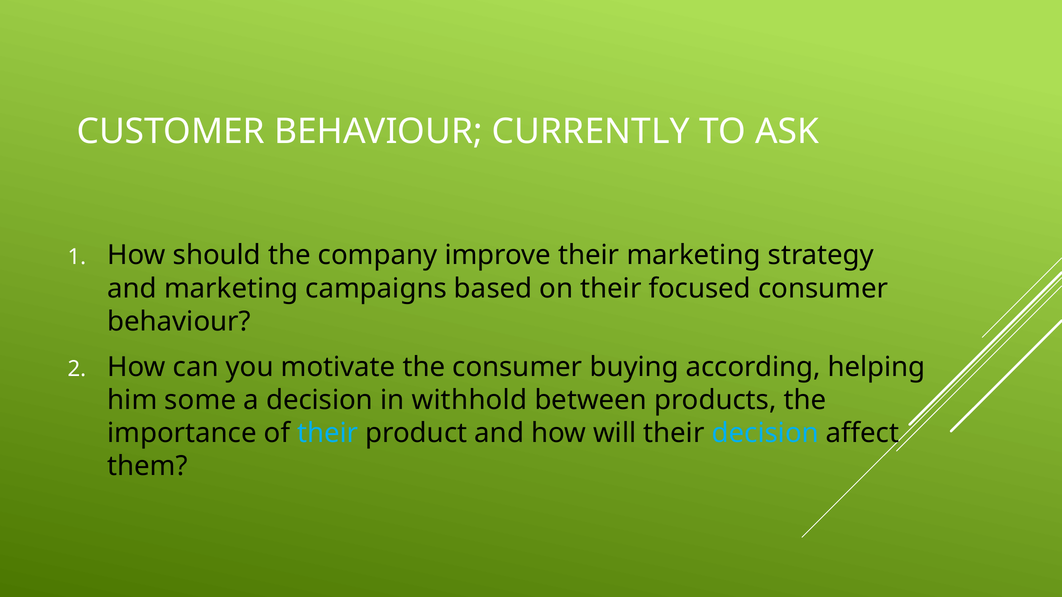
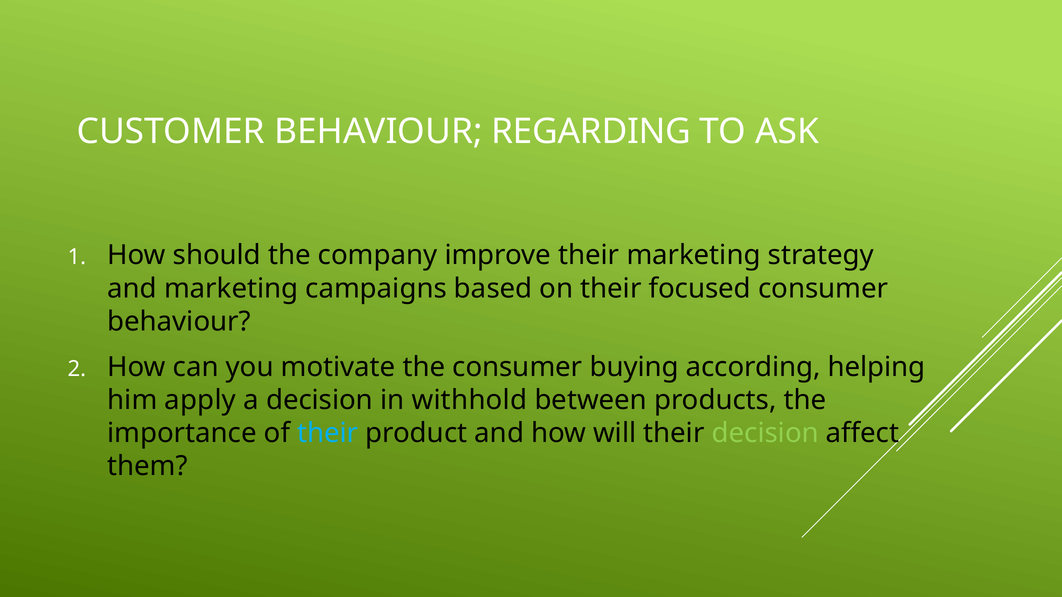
CURRENTLY: CURRENTLY -> REGARDING (591, 132)
some: some -> apply (200, 400)
decision colour: light blue -> light green (765, 433)
